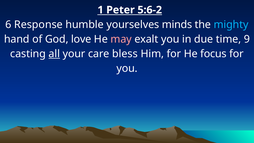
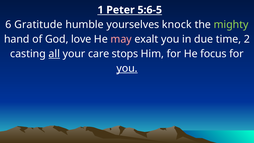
5:6-2: 5:6-2 -> 5:6-5 (150, 10)
Response: Response -> Gratitude (38, 25)
minds: minds -> knock (177, 25)
mighty colour: light blue -> light green (231, 25)
9: 9 -> 2 (247, 39)
bless: bless -> stops (125, 54)
you underline: none -> present (127, 68)
